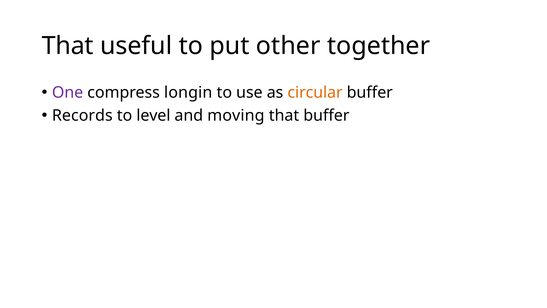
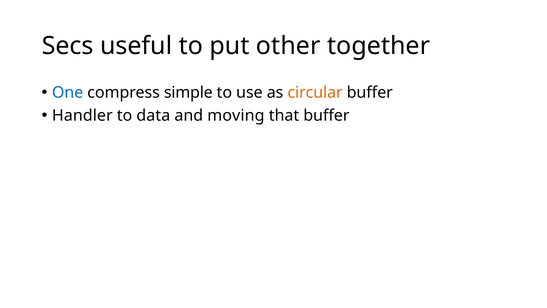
That: That -> Secs (68, 46)
One colour: purple -> blue (68, 92)
longin: longin -> simple (188, 92)
Records: Records -> Handler (82, 115)
level: level -> data (153, 115)
